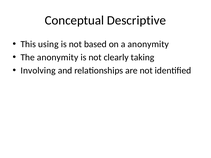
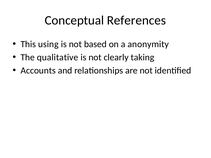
Descriptive: Descriptive -> References (136, 20)
The anonymity: anonymity -> qualitative (58, 57)
Involving: Involving -> Accounts (38, 71)
